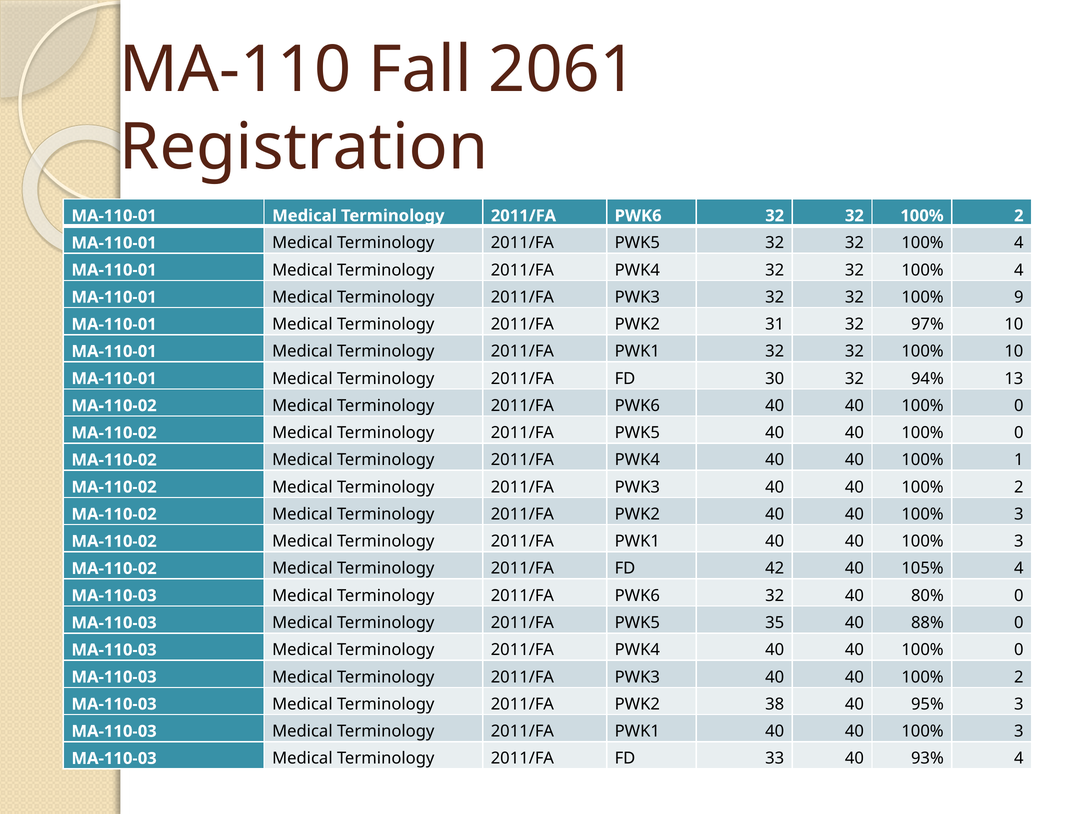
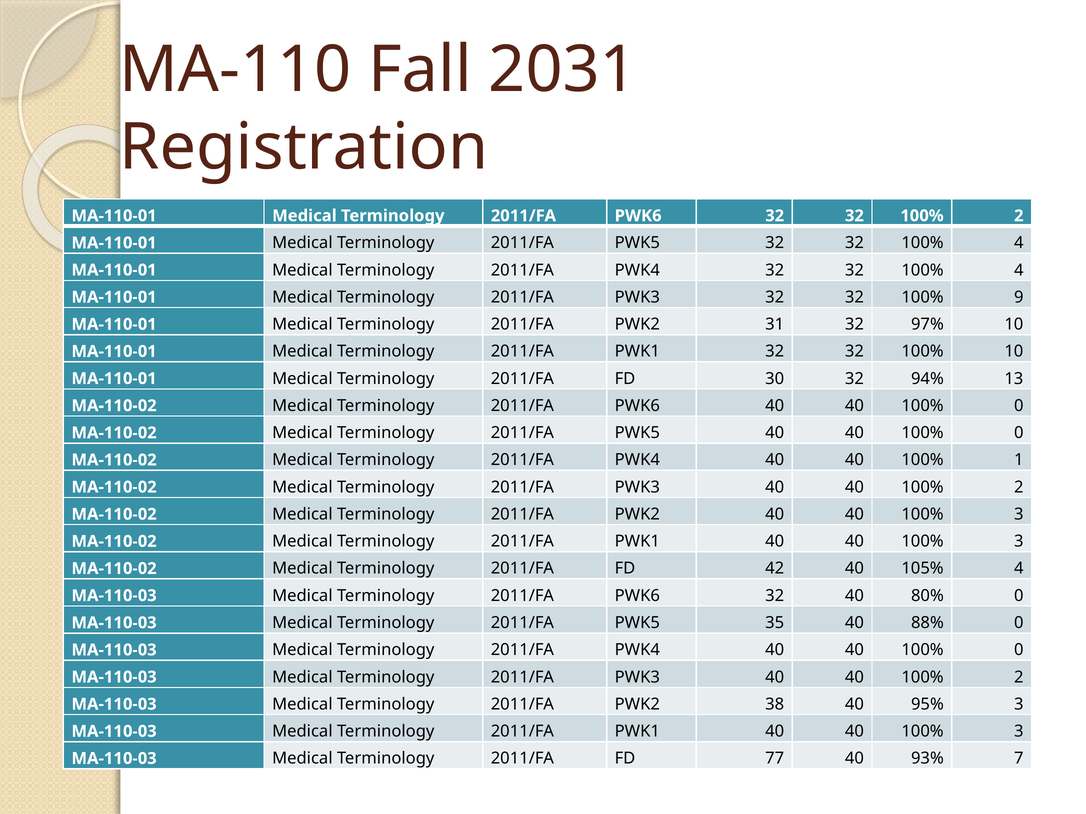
2061: 2061 -> 2031 (563, 70)
33: 33 -> 77 (775, 759)
93% 4: 4 -> 7 (1019, 759)
